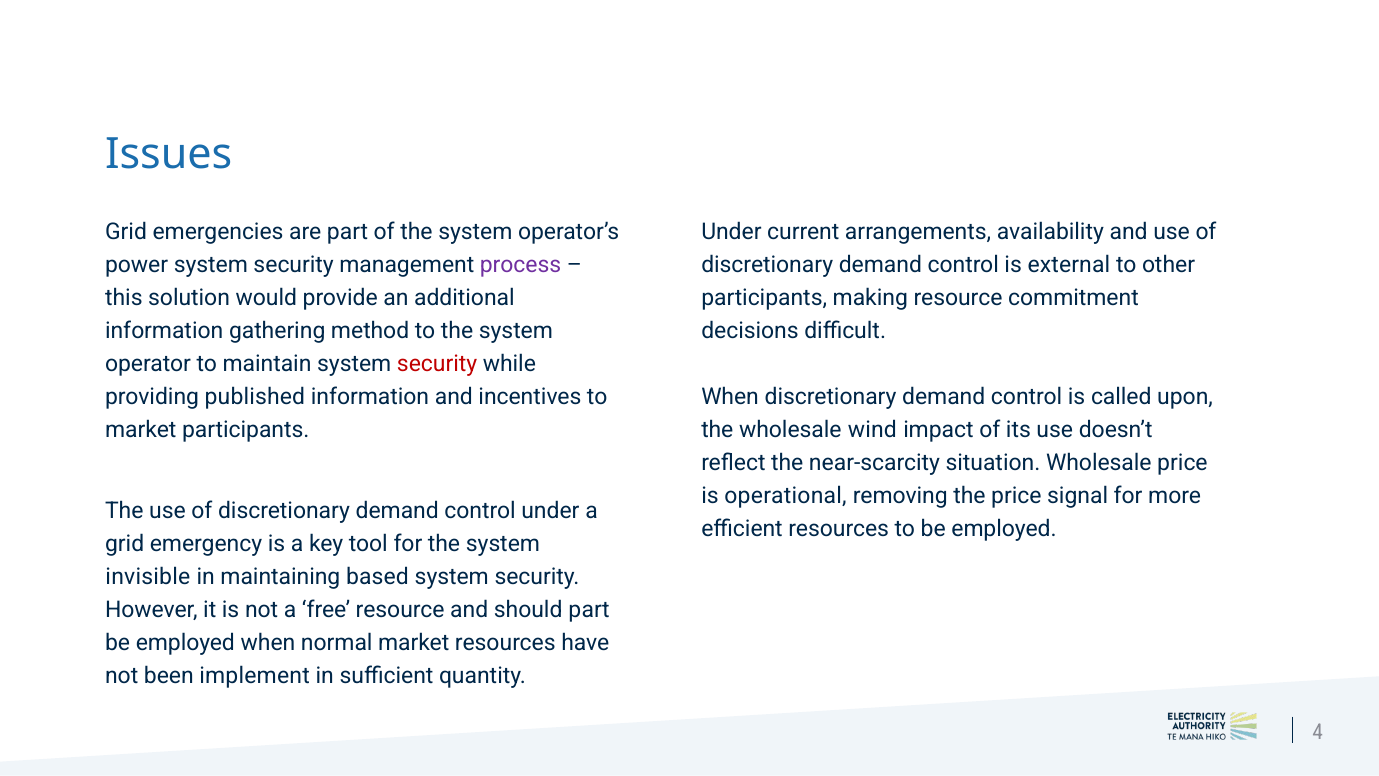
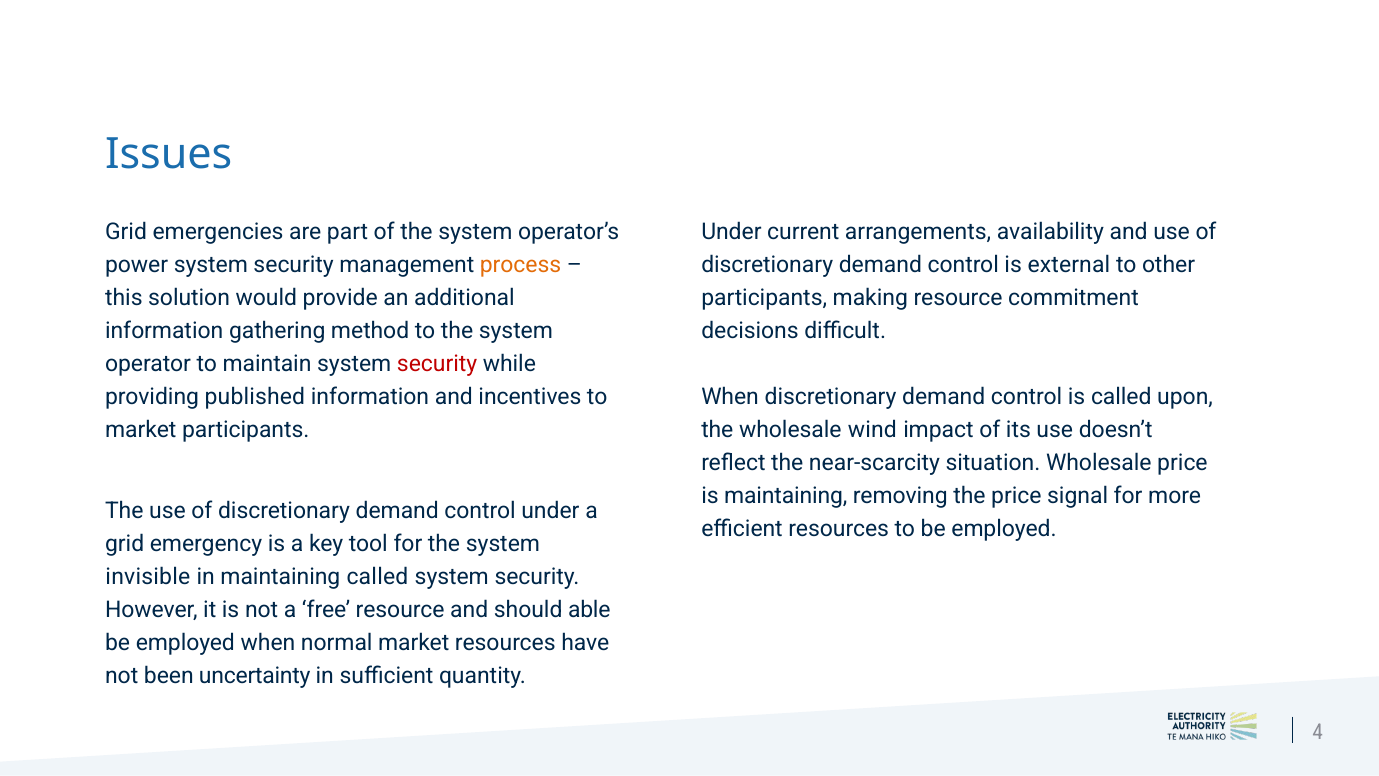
process colour: purple -> orange (521, 265)
is operational: operational -> maintaining (786, 496)
maintaining based: based -> called (377, 577)
should part: part -> able (589, 610)
implement: implement -> uncertainty (255, 676)
